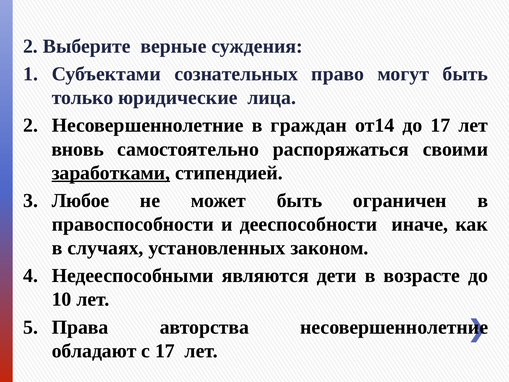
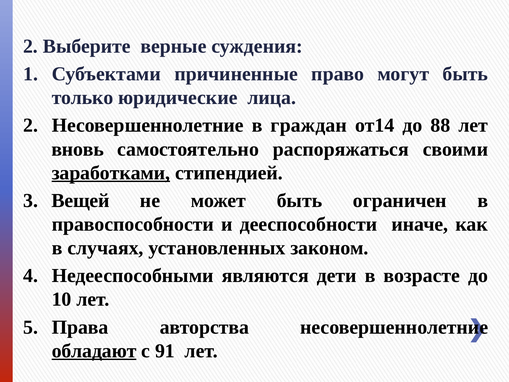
сознательных: сознательных -> причиненные (236, 74)
до 17: 17 -> 88 (440, 125)
Любое: Любое -> Вещей (81, 200)
обладают underline: none -> present (94, 351)
с 17: 17 -> 91 (165, 351)
